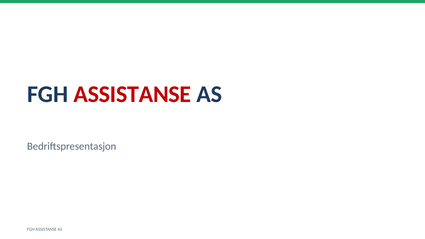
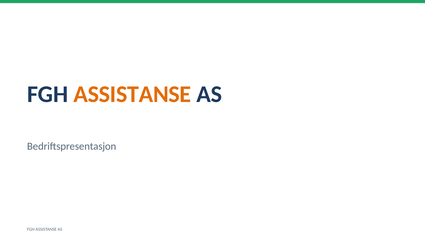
ASSISTANSE colour: red -> orange (132, 94)
